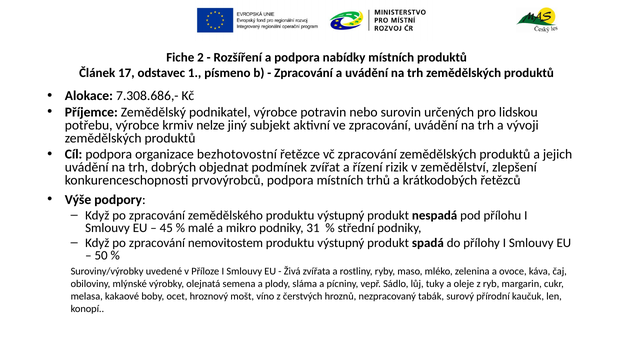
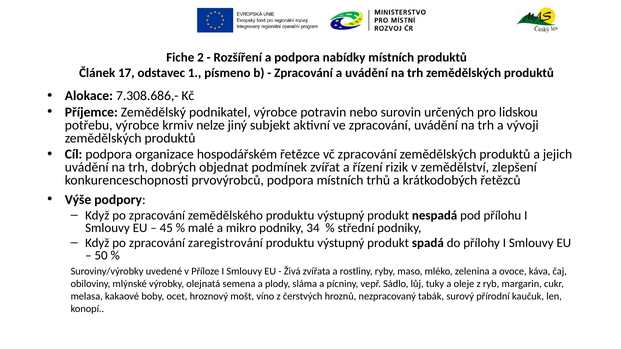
bezhotovostní: bezhotovostní -> hospodářském (237, 154)
31: 31 -> 34 (313, 228)
nemovitostem: nemovitostem -> zaregistrování (225, 243)
